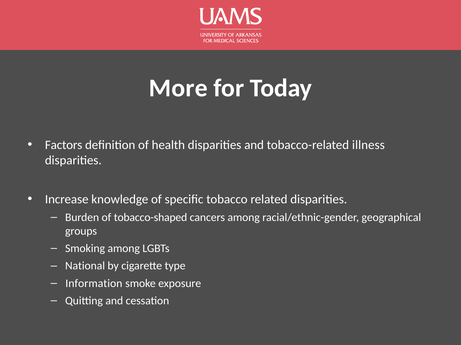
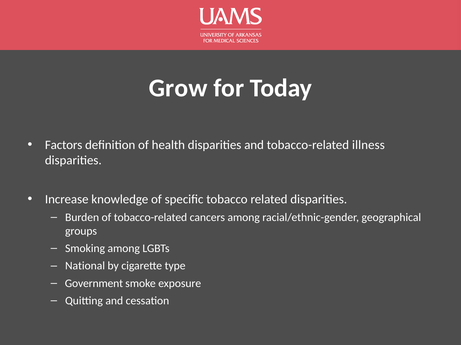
More: More -> Grow (178, 88)
of tobacco-shaped: tobacco-shaped -> tobacco-related (150, 218)
Information: Information -> Government (94, 284)
